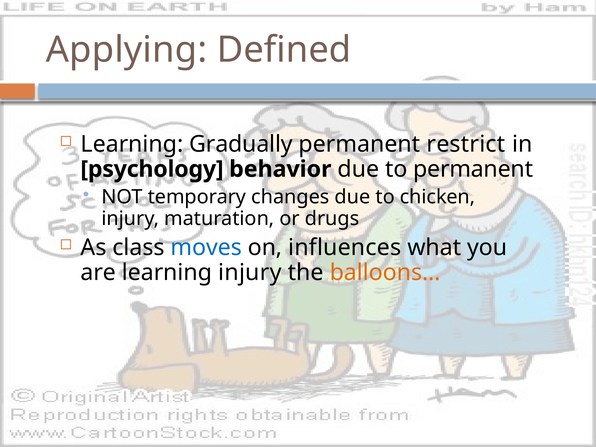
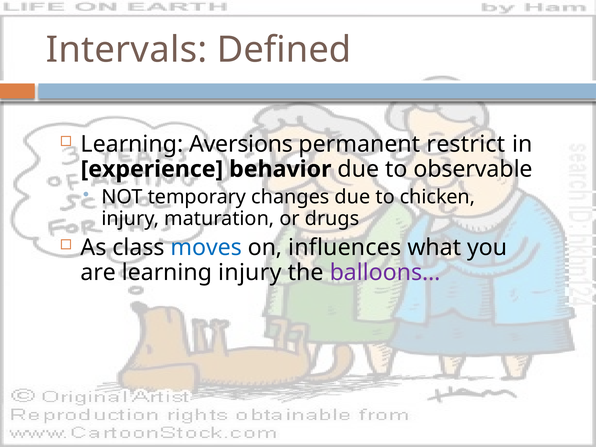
Applying: Applying -> Intervals (126, 50)
Gradually: Gradually -> Aversions (241, 144)
psychology: psychology -> experience (152, 169)
to permanent: permanent -> observable (473, 169)
balloons… colour: orange -> purple (385, 272)
